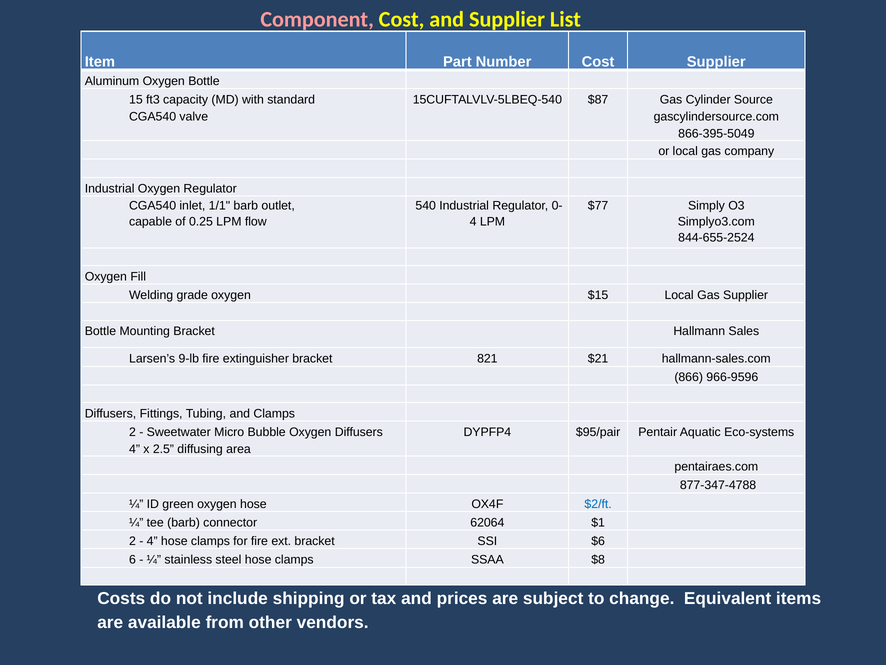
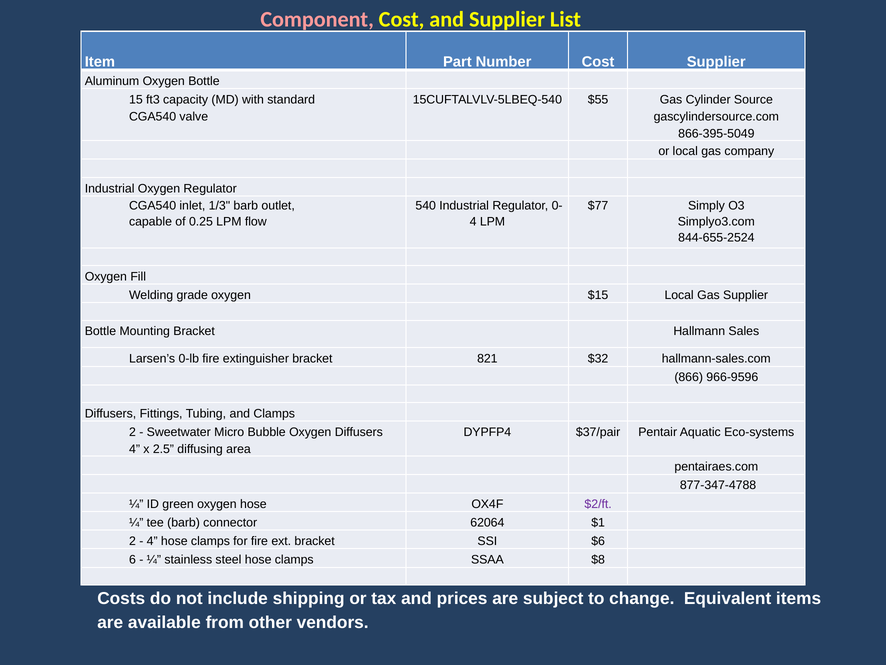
$87: $87 -> $55 (598, 100)
1/1: 1/1 -> 1/3 (219, 206)
9-lb: 9-lb -> 0-lb (189, 358)
$21: $21 -> $32 (598, 358)
$95/pair: $95/pair -> $37/pair (598, 432)
$2/ft colour: blue -> purple (598, 504)
